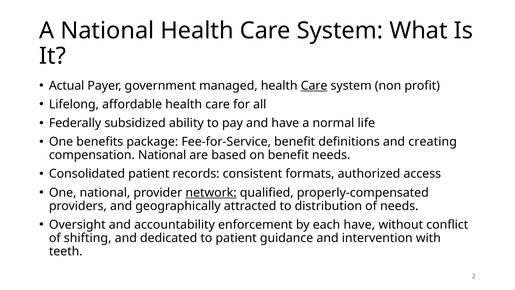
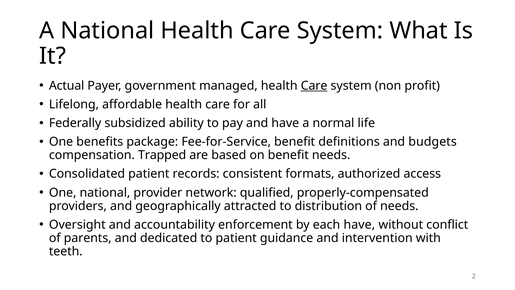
creating: creating -> budgets (433, 142)
compensation National: National -> Trapped (162, 155)
network underline: present -> none (211, 192)
shifting: shifting -> parents (88, 238)
